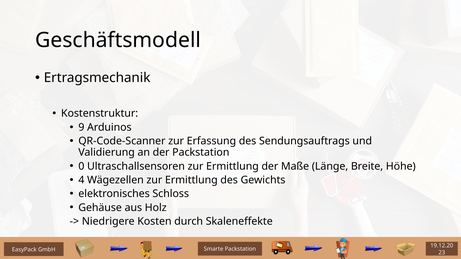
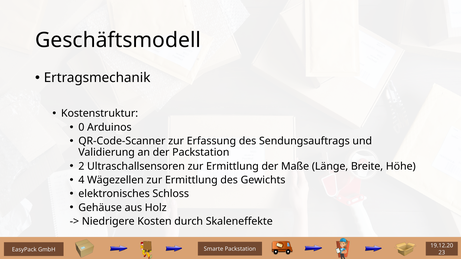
9: 9 -> 0 (81, 127)
0: 0 -> 2 (81, 166)
